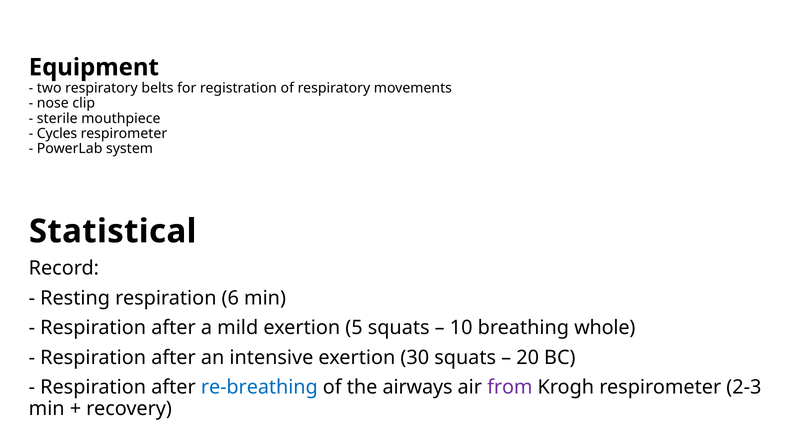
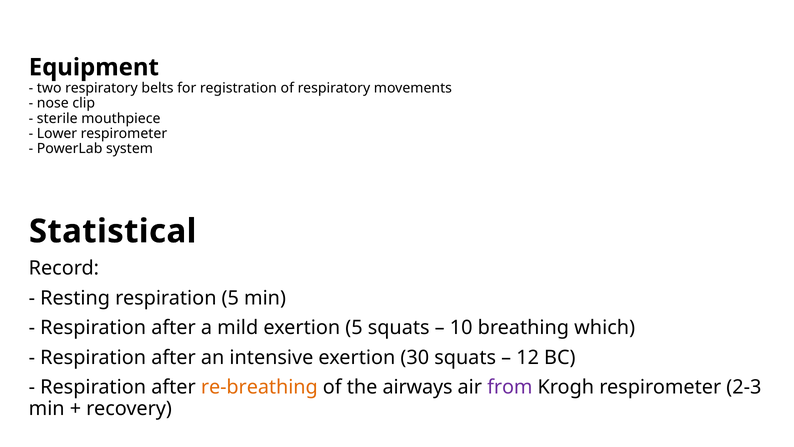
Cycles: Cycles -> Lower (57, 133)
respiration 6: 6 -> 5 (230, 298)
whole: whole -> which (605, 328)
20: 20 -> 12 (528, 357)
re-breathing colour: blue -> orange (259, 387)
